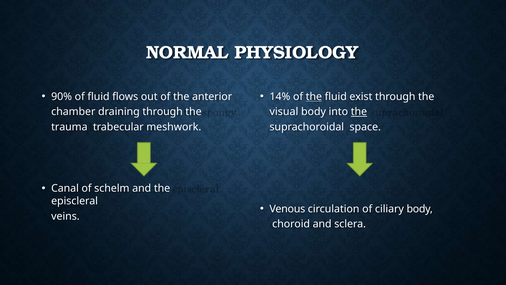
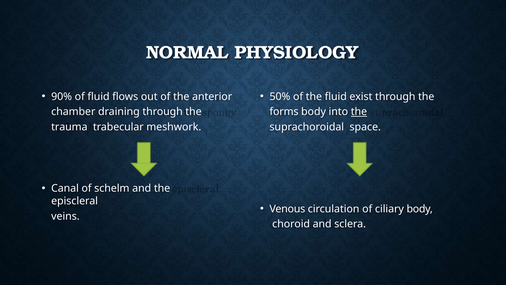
14%: 14% -> 50% (280, 96)
the underline: present -> none (314, 96)
visual: visual -> forms (284, 112)
